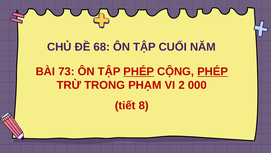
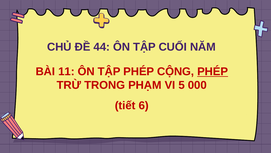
68: 68 -> 44 (102, 47)
73: 73 -> 11 (66, 72)
PHÉP underline: present -> none (139, 72)
2: 2 -> 5 (182, 85)
8: 8 -> 6 (144, 105)
